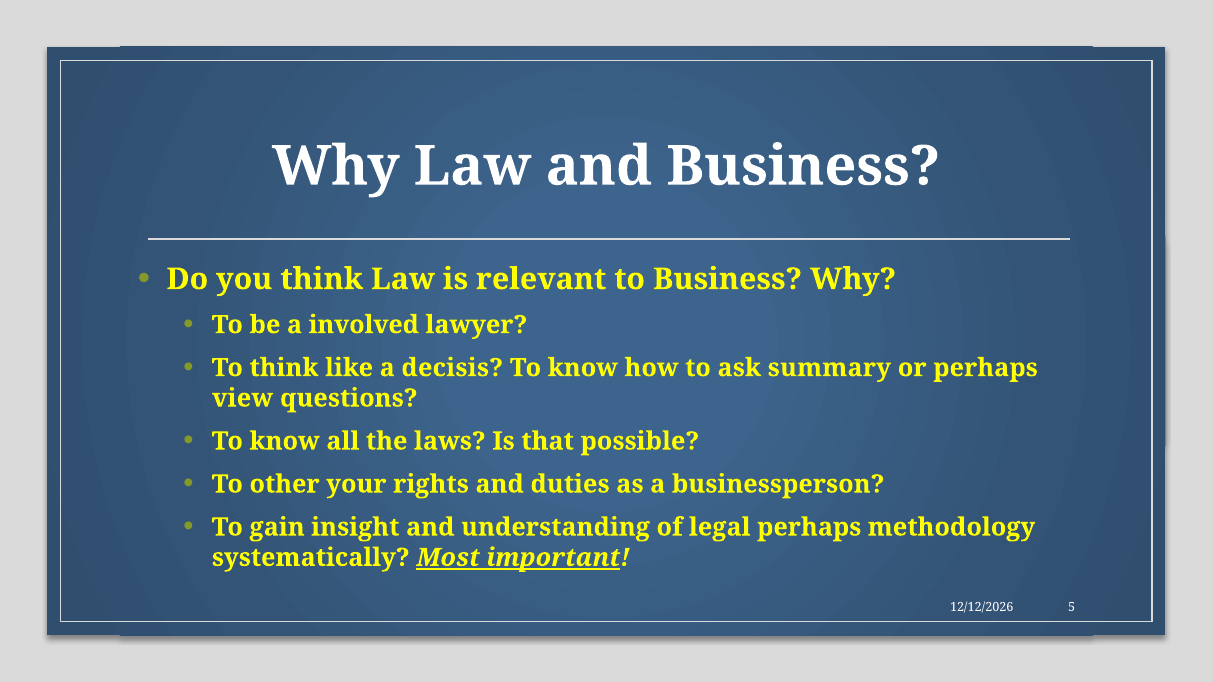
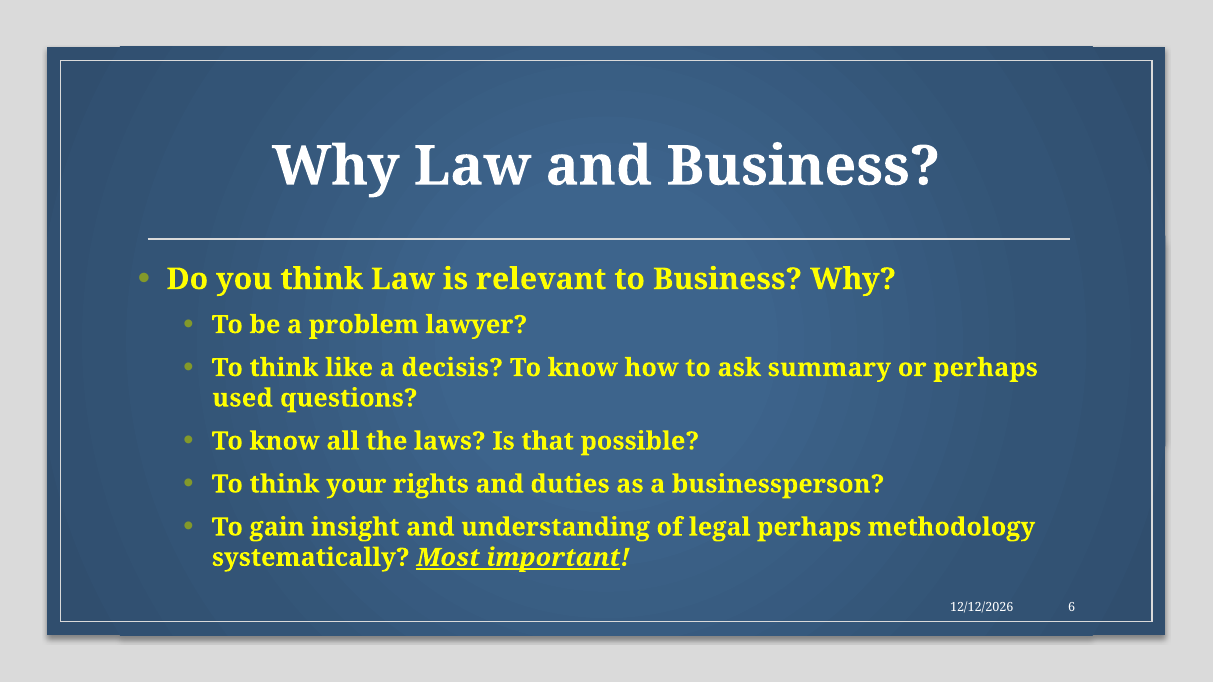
involved: involved -> problem (364, 325)
view: view -> used (243, 398)
other: other -> think (284, 484)
5: 5 -> 6 (1072, 608)
